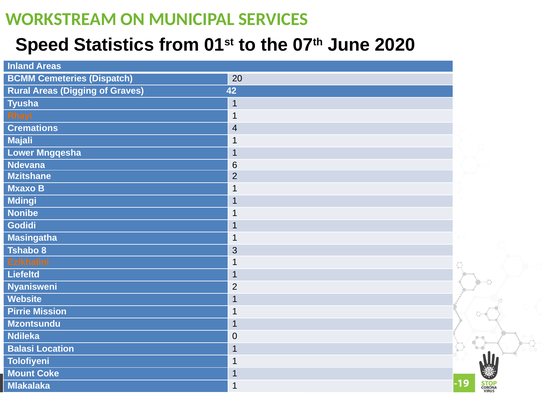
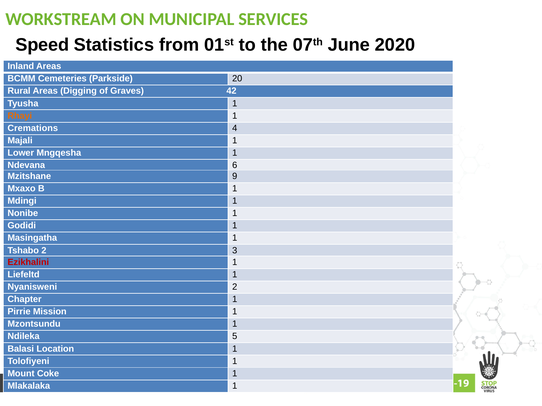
Dispatch: Dispatch -> Parkside (111, 79)
Mzitshane 2: 2 -> 9 (235, 176)
Tshabo 8: 8 -> 2 (44, 250)
Ezikhalini colour: orange -> red (28, 262)
Website: Website -> Chapter (25, 299)
0: 0 -> 5 (235, 336)
